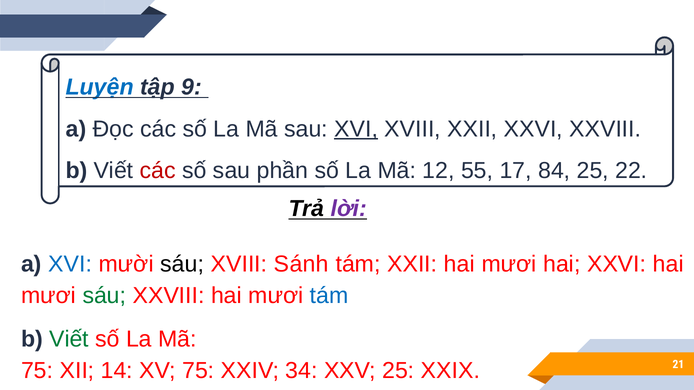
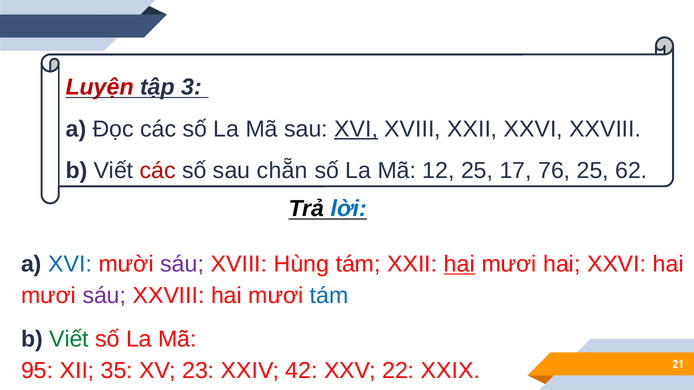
Luyện colour: blue -> red (100, 87)
9: 9 -> 3 (192, 87)
phần: phần -> chẵn (282, 171)
12 55: 55 -> 25 (477, 171)
84: 84 -> 76 (554, 171)
22: 22 -> 62 (631, 171)
lời colour: purple -> blue (349, 209)
sáu colour: black -> purple (182, 264)
Sánh: Sánh -> Hùng (301, 264)
hai underline: none -> present (459, 264)
sáu colour: green -> purple (104, 296)
75: 75 -> 95 (37, 371)
14: 14 -> 35 (117, 371)
XV 75: 75 -> 23 (198, 371)
34: 34 -> 42 (301, 371)
XXV 25: 25 -> 22 (398, 371)
